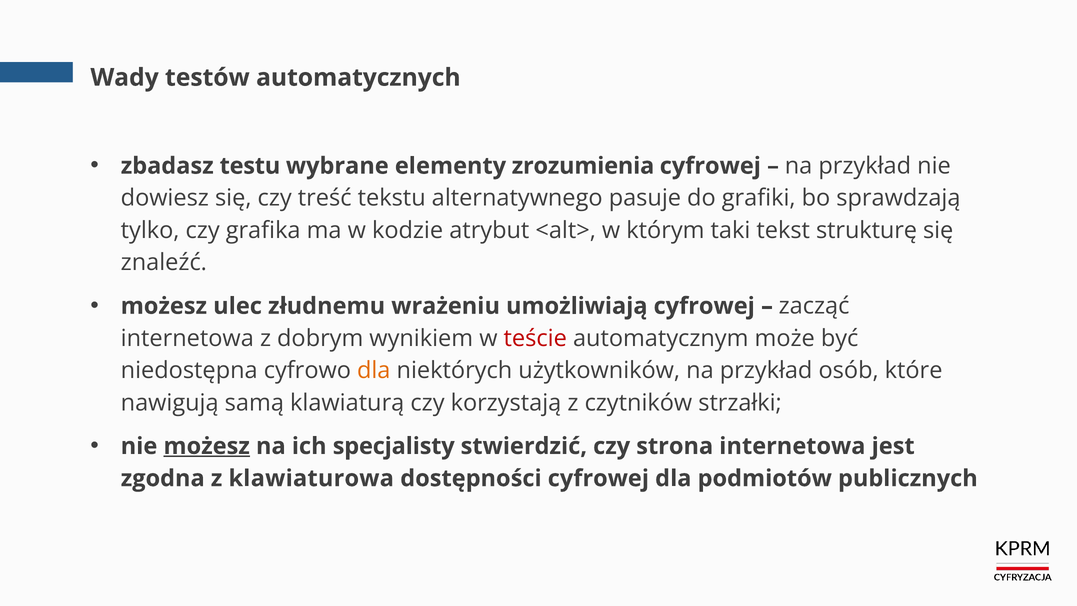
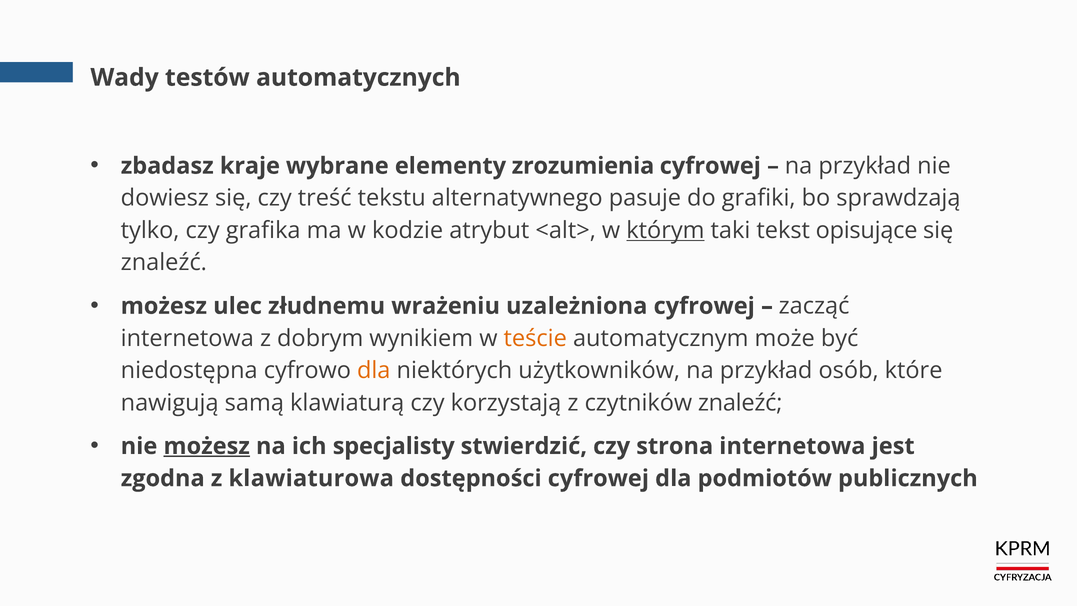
testu: testu -> kraje (250, 166)
którym underline: none -> present (665, 230)
strukturę: strukturę -> opisujące (867, 230)
umożliwiają: umożliwiają -> uzależniona (577, 306)
teście colour: red -> orange (535, 338)
czytników strzałki: strzałki -> znaleźć (740, 403)
